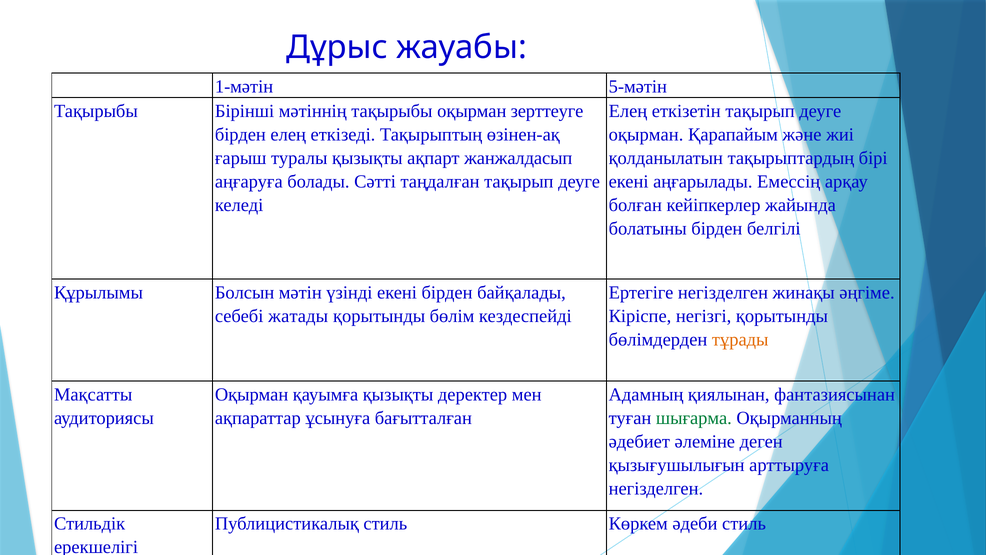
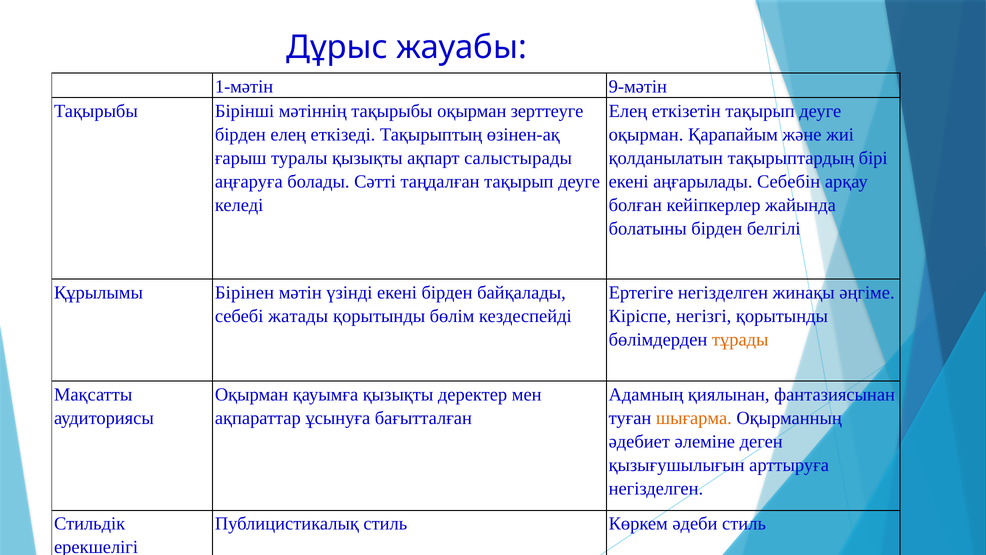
5-мәтін: 5-мәтін -> 9-мәтін (638, 86)
жанжалдасып: жанжалдасып -> салыстырады (518, 158)
Емессің: Емессің -> Себебін (789, 181)
Болсын: Болсын -> Бірінен (244, 292)
шығарма colour: green -> orange (694, 418)
